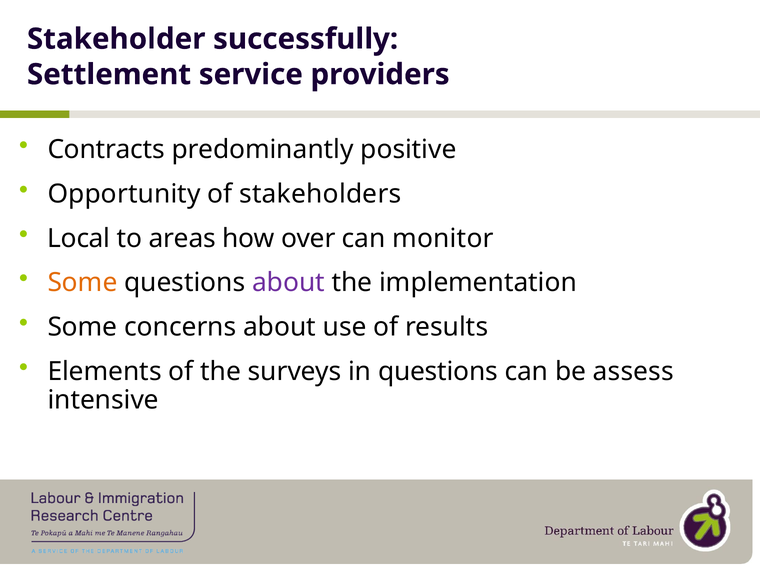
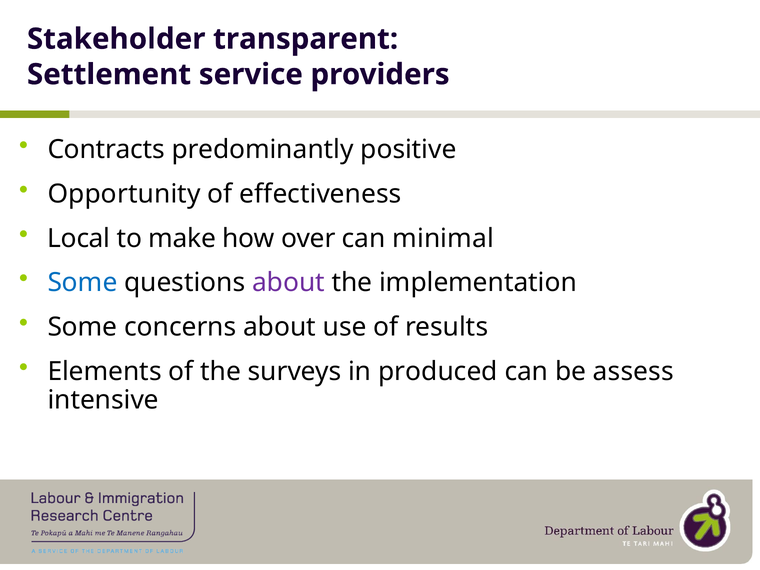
successfully: successfully -> transparent (306, 39)
stakeholders: stakeholders -> effectiveness (320, 194)
areas: areas -> make (182, 238)
monitor: monitor -> minimal (443, 238)
Some colour: orange -> blue (82, 283)
in questions: questions -> produced (438, 371)
